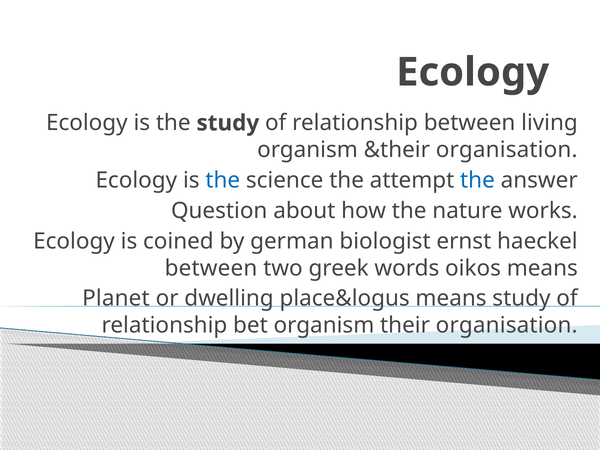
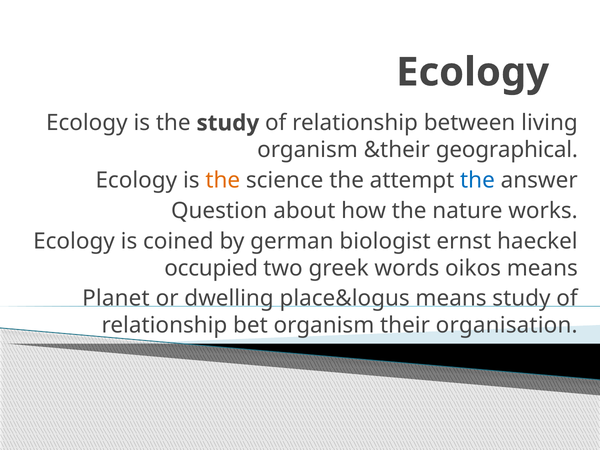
&their organisation: organisation -> geographical (507, 150)
the colour: blue -> orange (223, 180)
between: between -> occupied (211, 268)
